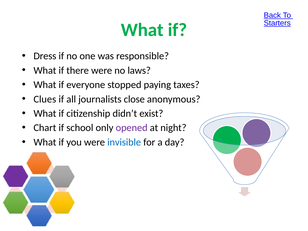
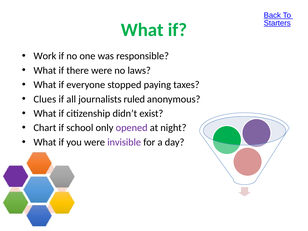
Dress: Dress -> Work (45, 56)
close: close -> ruled (134, 99)
invisible colour: blue -> purple (124, 142)
